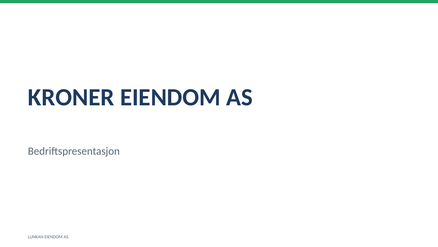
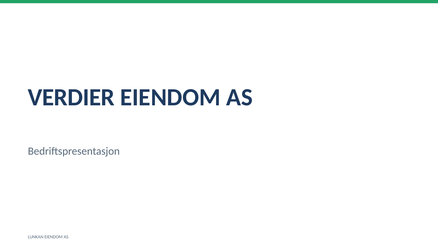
KRONER: KRONER -> VERDIER (71, 97)
